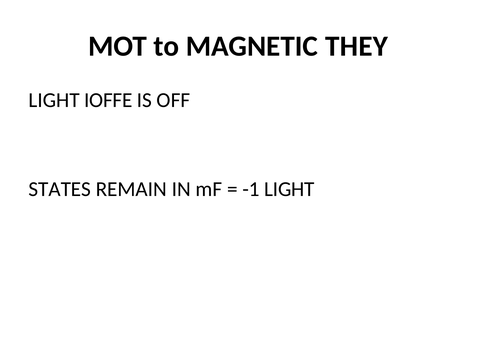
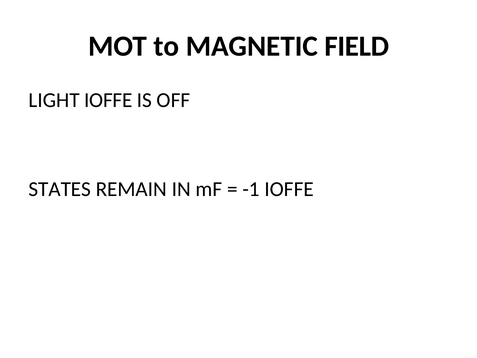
THEY: THEY -> FIELD (357, 46)
-1 LIGHT: LIGHT -> IOFFE (289, 189)
